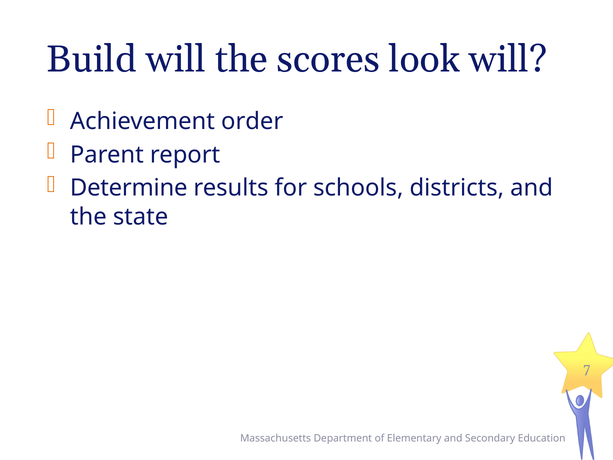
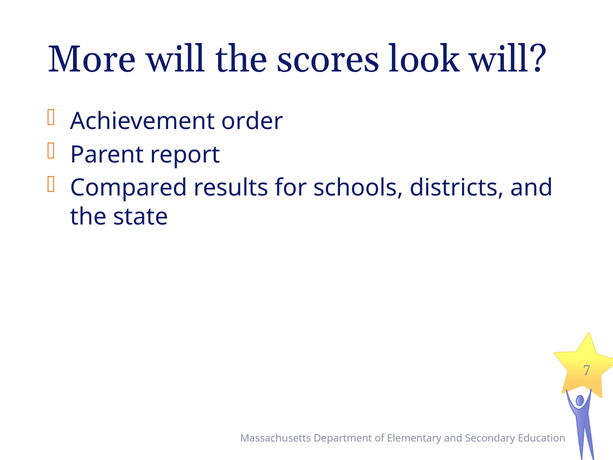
Build: Build -> More (92, 59)
Determine: Determine -> Compared (129, 188)
